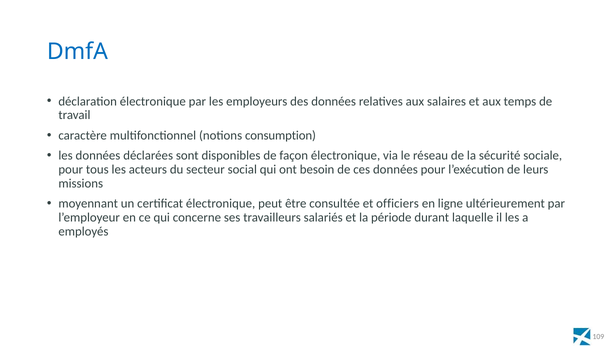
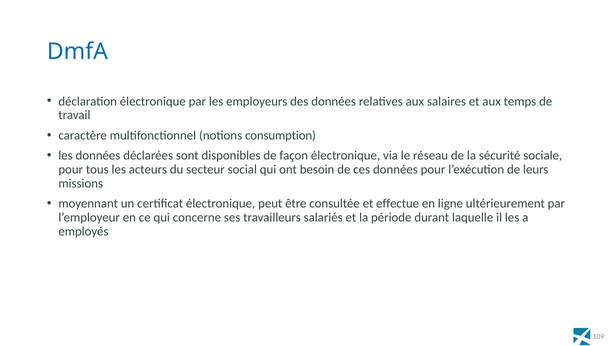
officiers: officiers -> effectue (398, 204)
